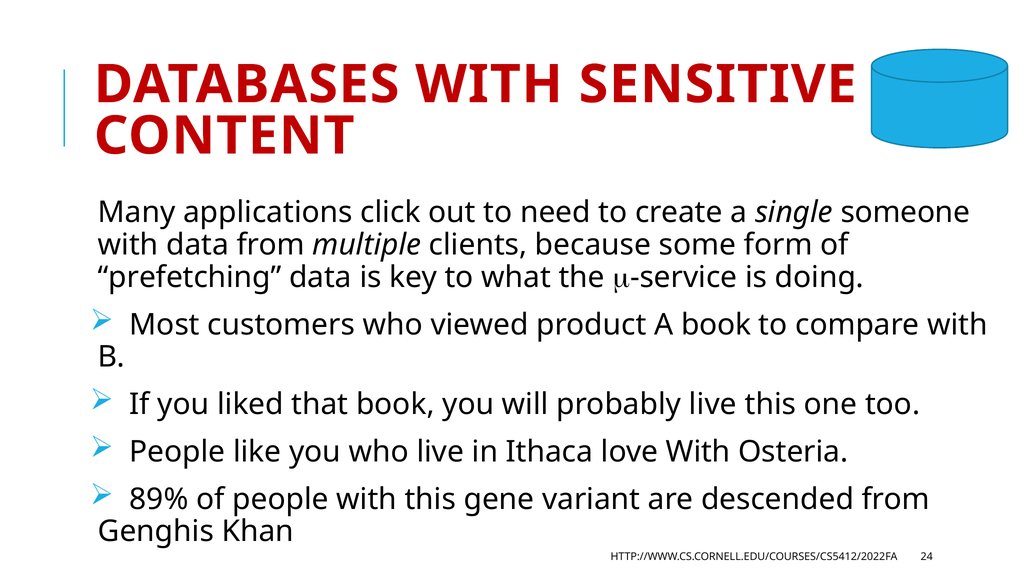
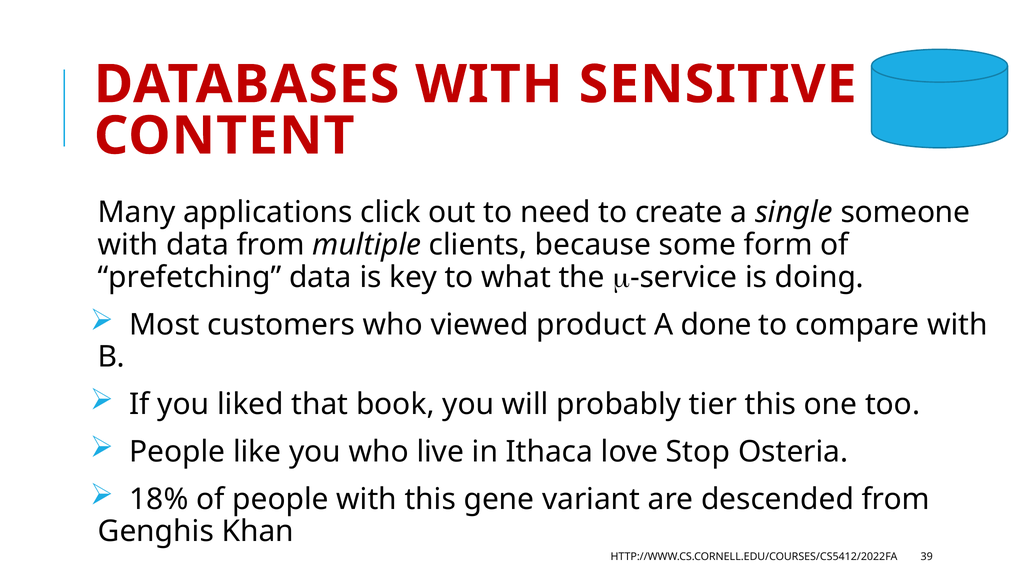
A book: book -> done (716, 324)
probably live: live -> tier (713, 404)
love With: With -> Stop (698, 452)
89%: 89% -> 18% (159, 499)
24: 24 -> 39 (927, 557)
